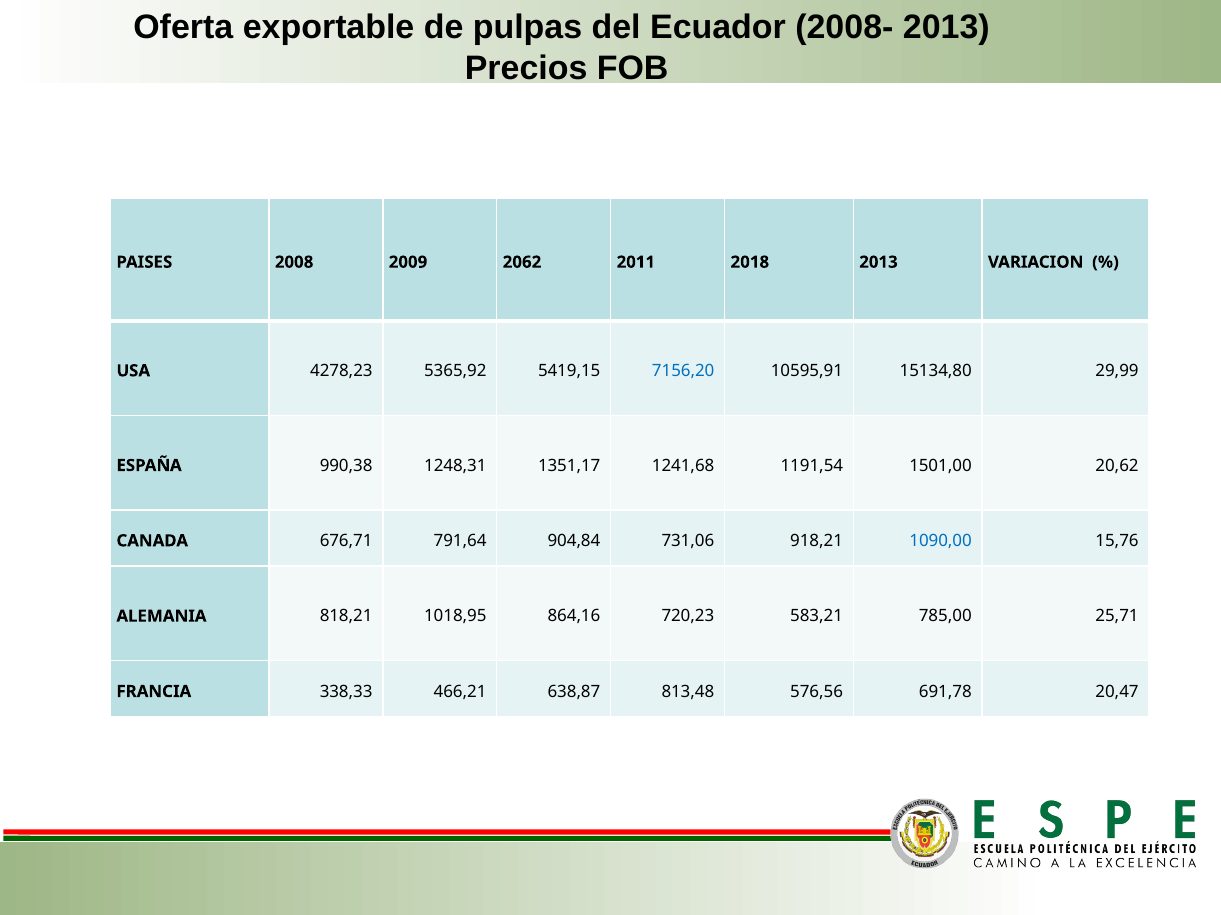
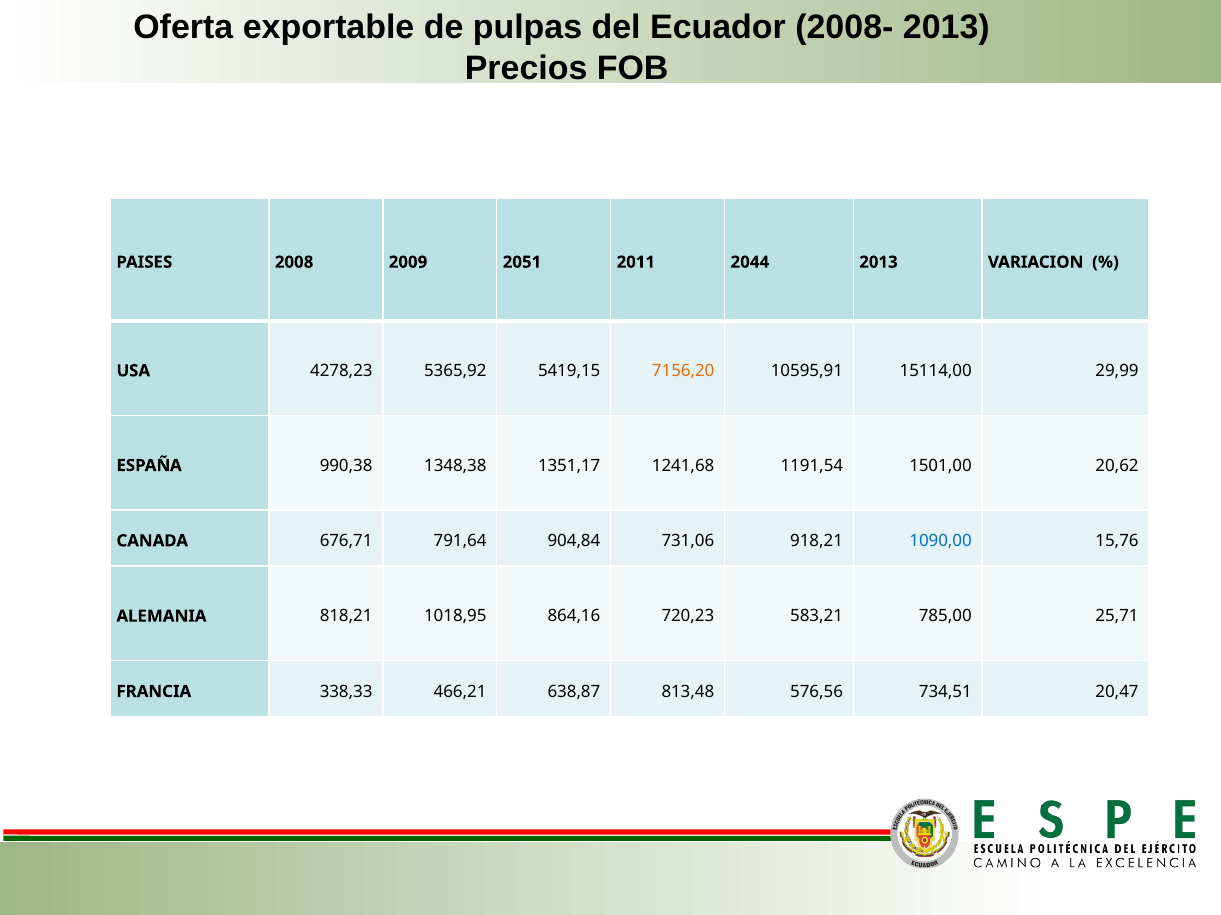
2062: 2062 -> 2051 (522, 262)
2018: 2018 -> 2044 (750, 262)
7156,20 colour: blue -> orange (683, 371)
15134,80: 15134,80 -> 15114,00 (936, 371)
1248,31: 1248,31 -> 1348,38 (455, 466)
691,78: 691,78 -> 734,51 (945, 692)
